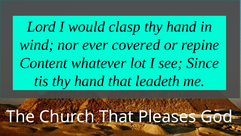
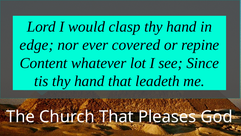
wind: wind -> edge (37, 45)
